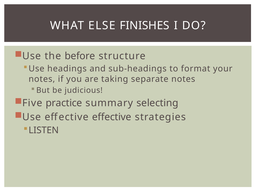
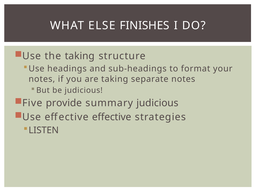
the before: before -> taking (80, 56)
practice: practice -> provide (64, 103)
summary selecting: selecting -> judicious (158, 103)
